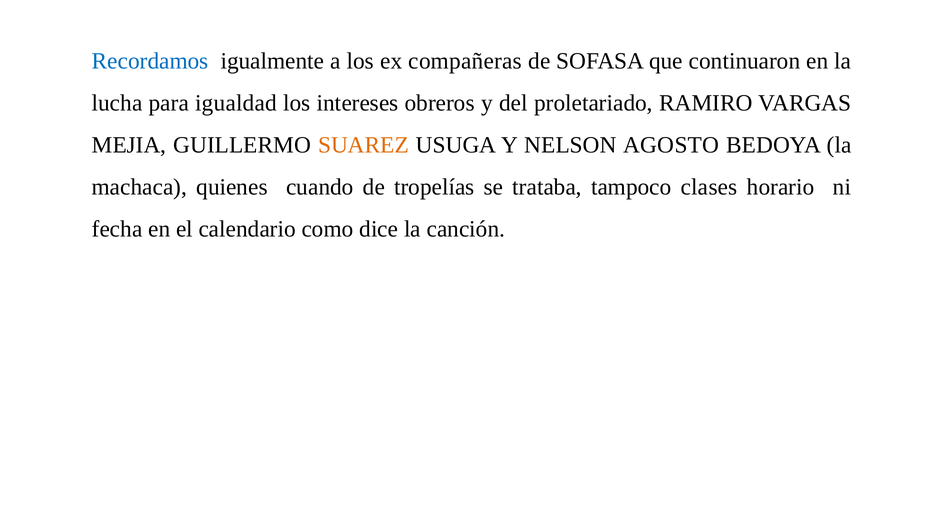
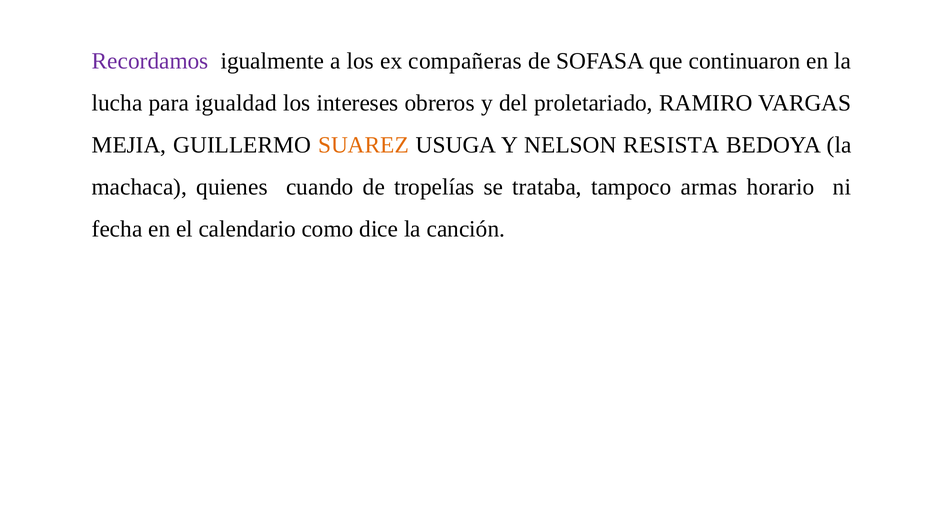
Recordamos colour: blue -> purple (150, 61)
AGOSTO: AGOSTO -> RESISTA (671, 145)
clases: clases -> armas (709, 187)
